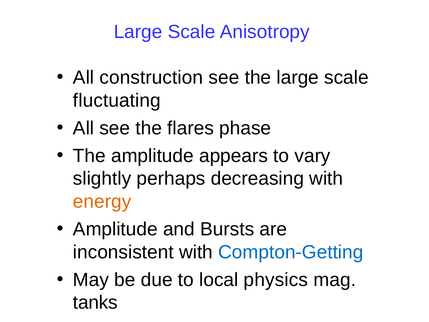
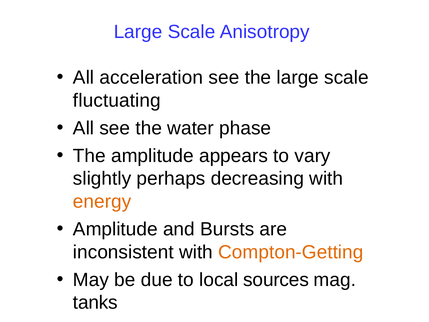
construction: construction -> acceleration (151, 77)
flares: flares -> water (191, 128)
Compton-Getting colour: blue -> orange (291, 252)
physics: physics -> sources (276, 280)
